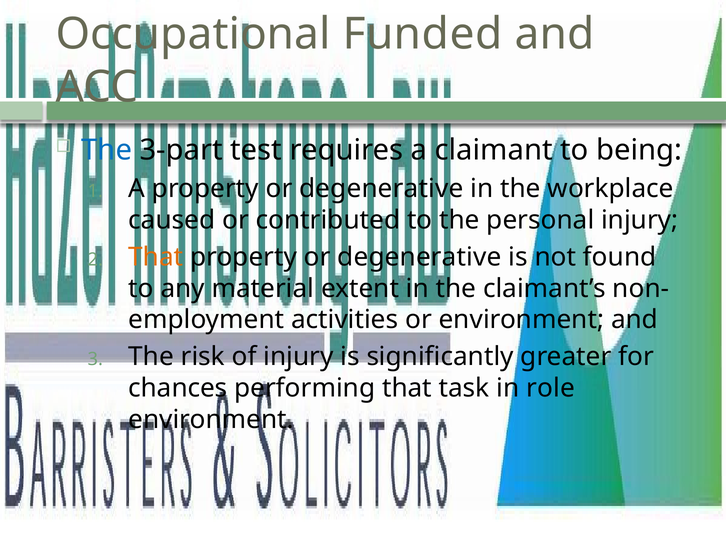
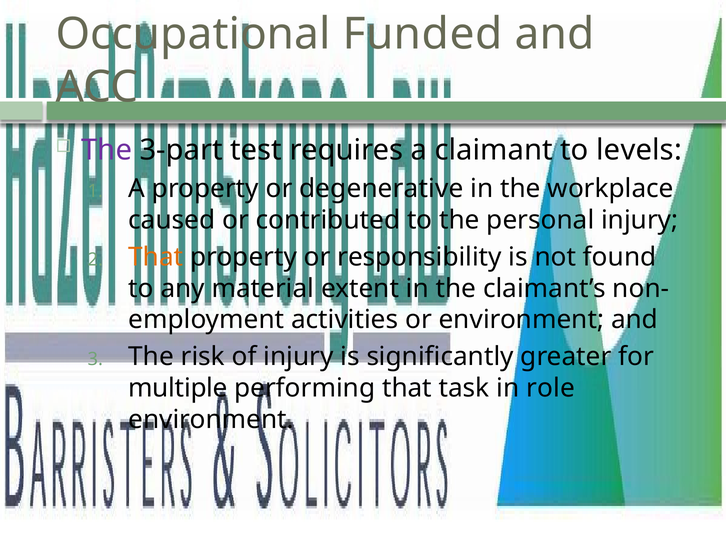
The colour: blue -> purple (107, 150)
being: being -> levels (639, 150)
degenerative: degenerative -> responsibility (420, 257)
chances: chances -> multiple (178, 389)
